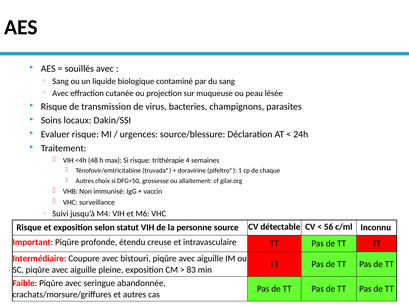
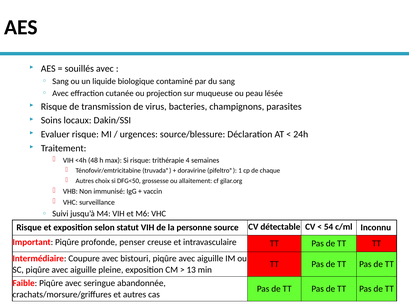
56: 56 -> 54 (329, 227)
étendu: étendu -> penser (132, 242)
83: 83 -> 13 (191, 270)
